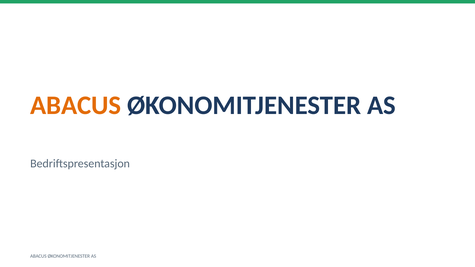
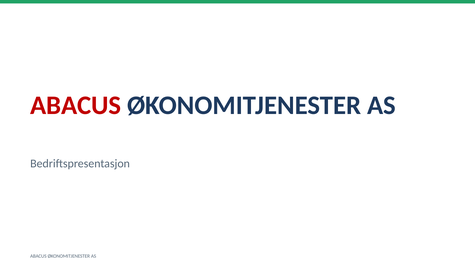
ABACUS colour: orange -> red (76, 105)
